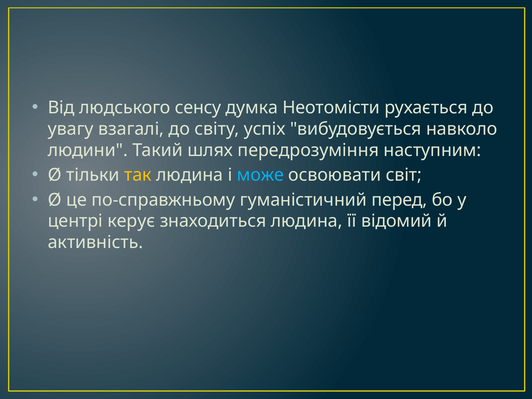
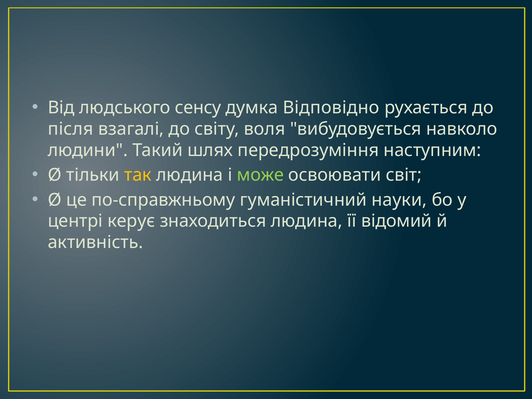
Неотомісти: Неотомісти -> Відповідно (331, 108)
увагу: увагу -> після (71, 129)
успіх: успіх -> воля (265, 129)
може colour: light blue -> light green (260, 175)
перед: перед -> науки (399, 200)
